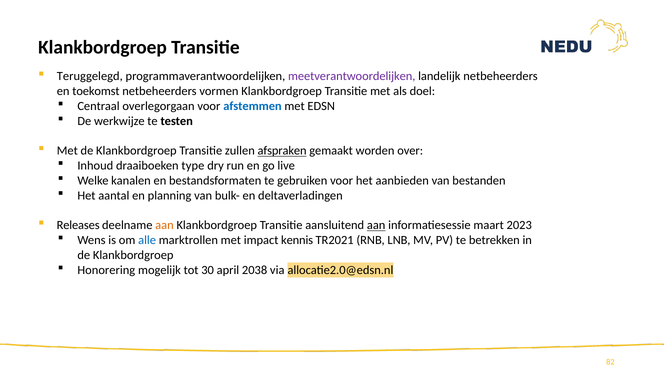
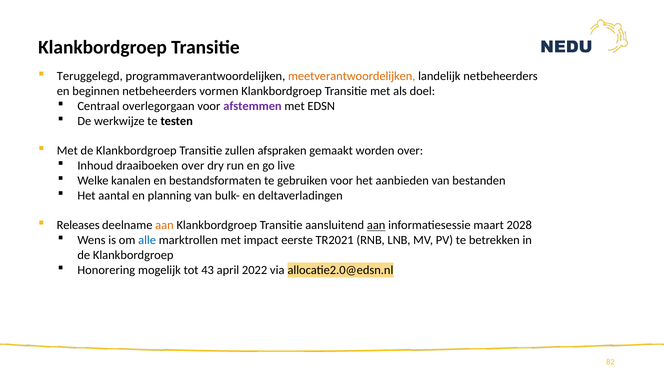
meetverantwoordelijken colour: purple -> orange (352, 76)
toekomst: toekomst -> beginnen (96, 91)
afstemmen colour: blue -> purple (252, 106)
afspraken underline: present -> none (282, 151)
draaiboeken type: type -> over (193, 166)
2023: 2023 -> 2028 (519, 226)
kennis: kennis -> eerste (297, 241)
30: 30 -> 43 (208, 271)
2038: 2038 -> 2022 (255, 271)
